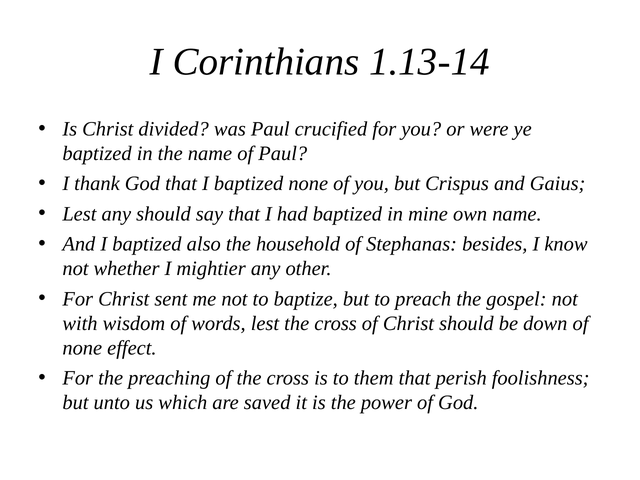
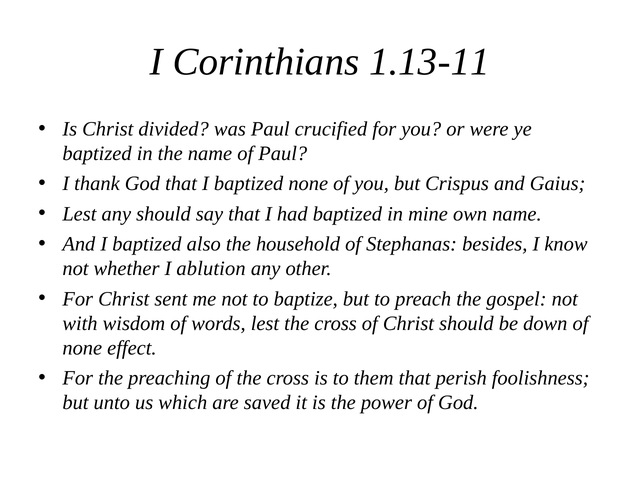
1.13-14: 1.13-14 -> 1.13-11 (429, 62)
mightier: mightier -> ablution (211, 269)
